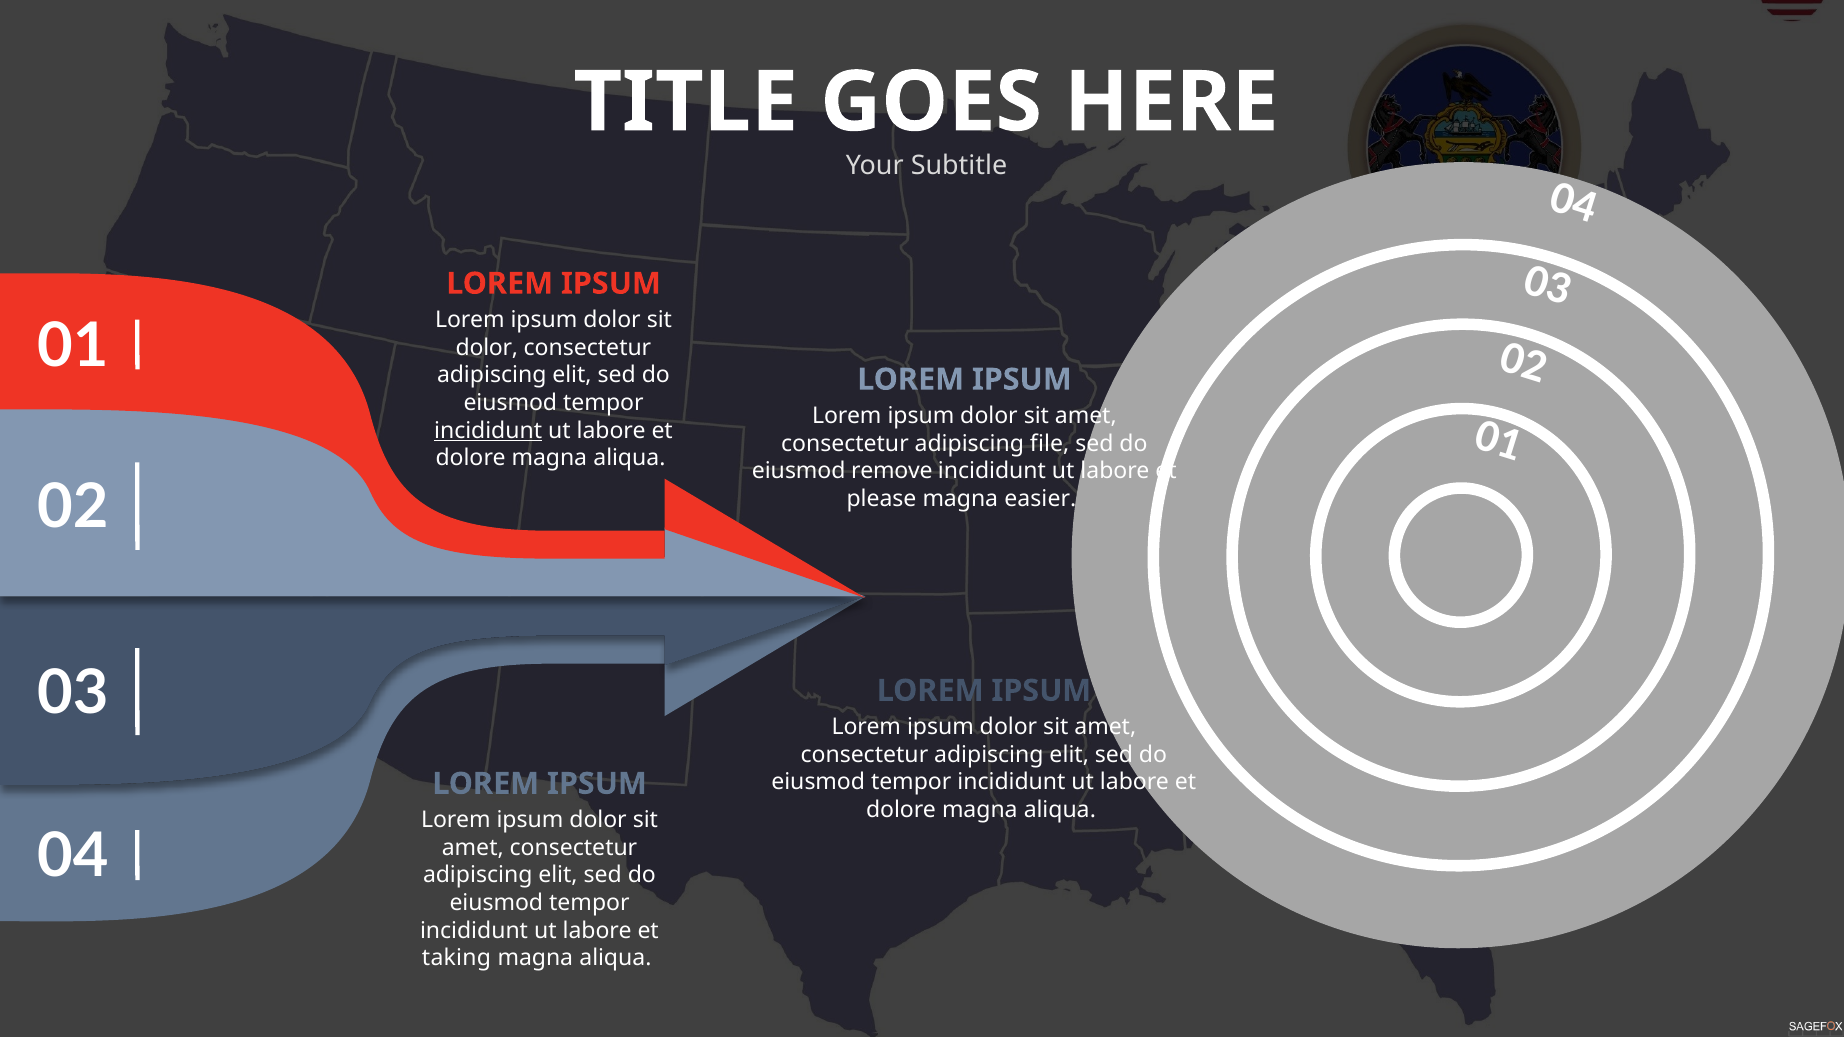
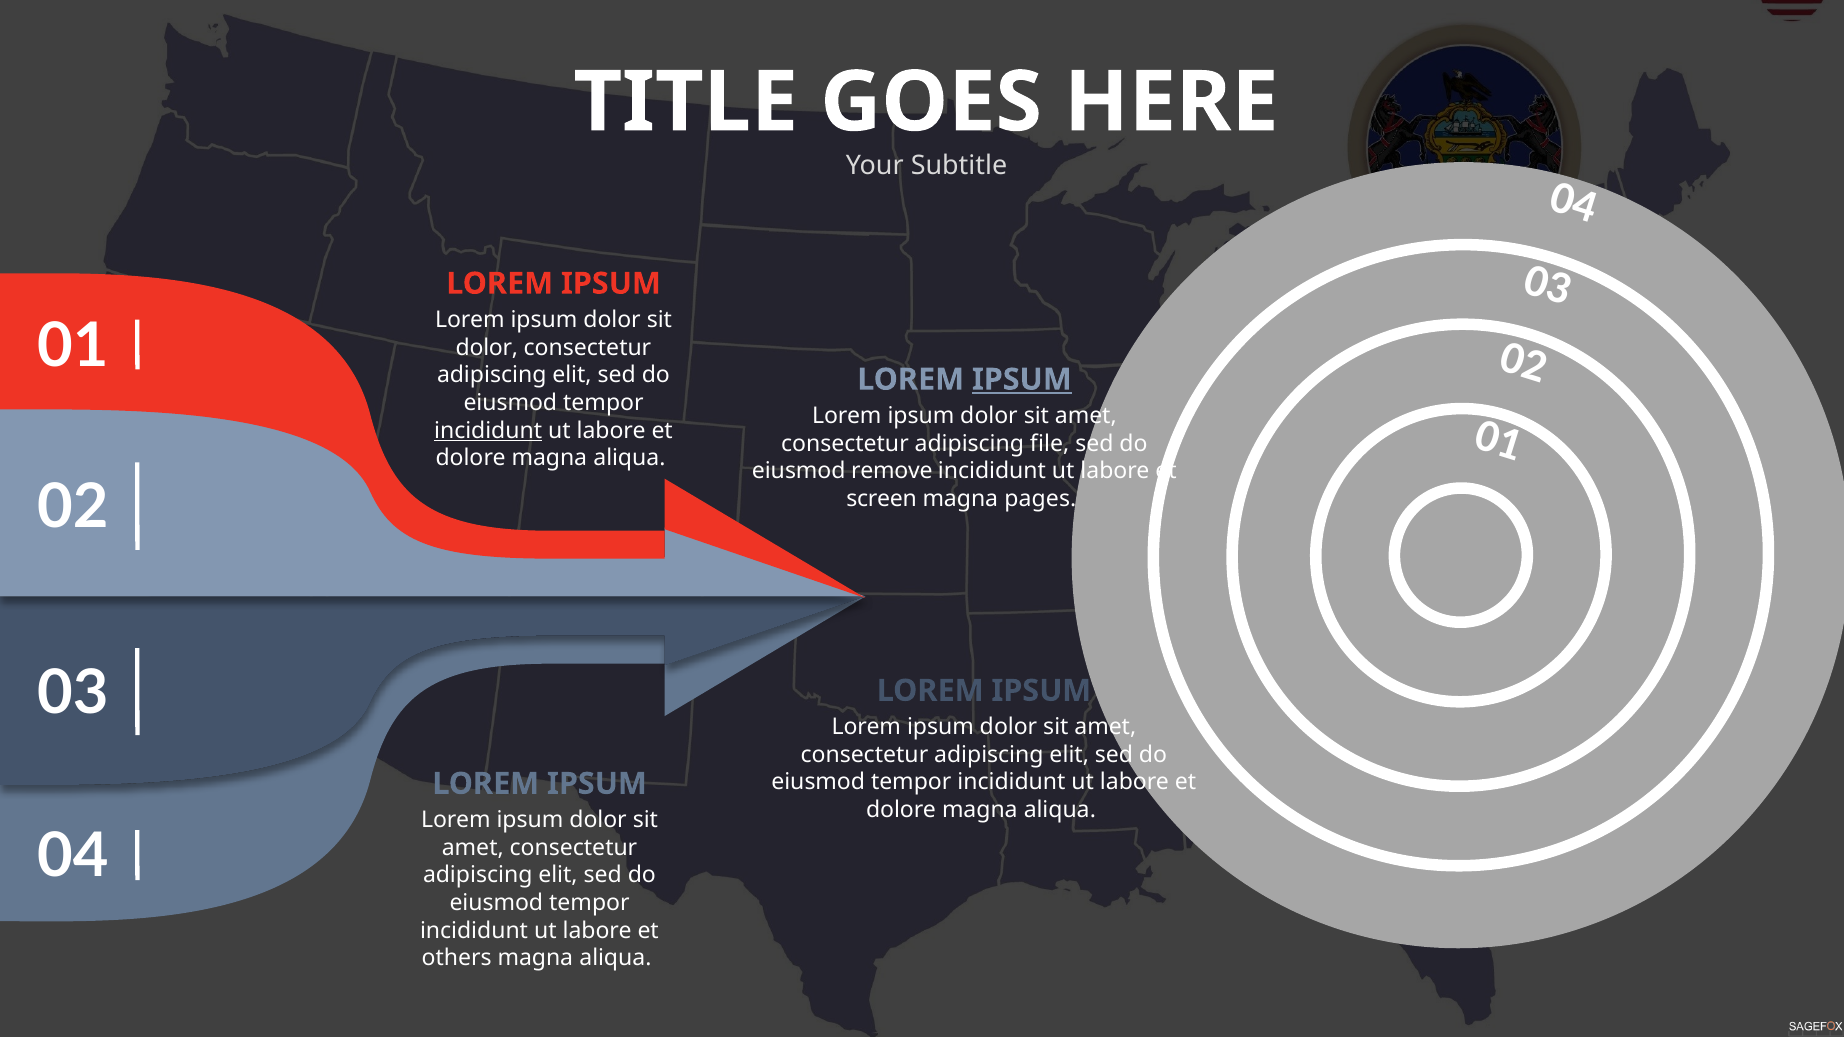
IPSUM underline: none -> present (1022, 380)
please: please -> screen (882, 499)
easier: easier -> pages (1040, 499)
taking: taking -> others (457, 959)
